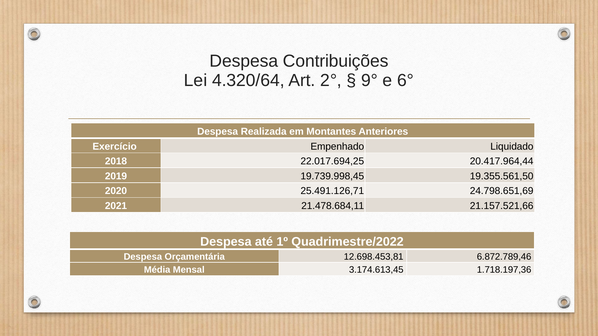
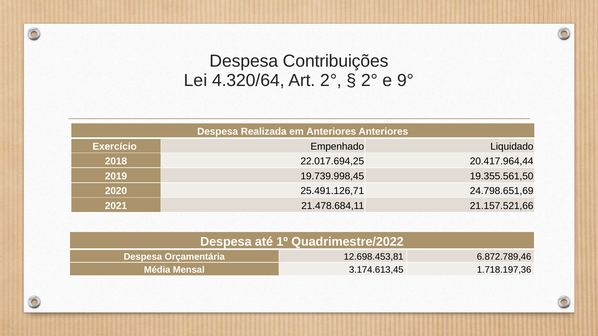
9°: 9° -> 2° (369, 80)
6°: 6° -> 9° (405, 80)
em Montantes: Montantes -> Anteriores (331, 132)
